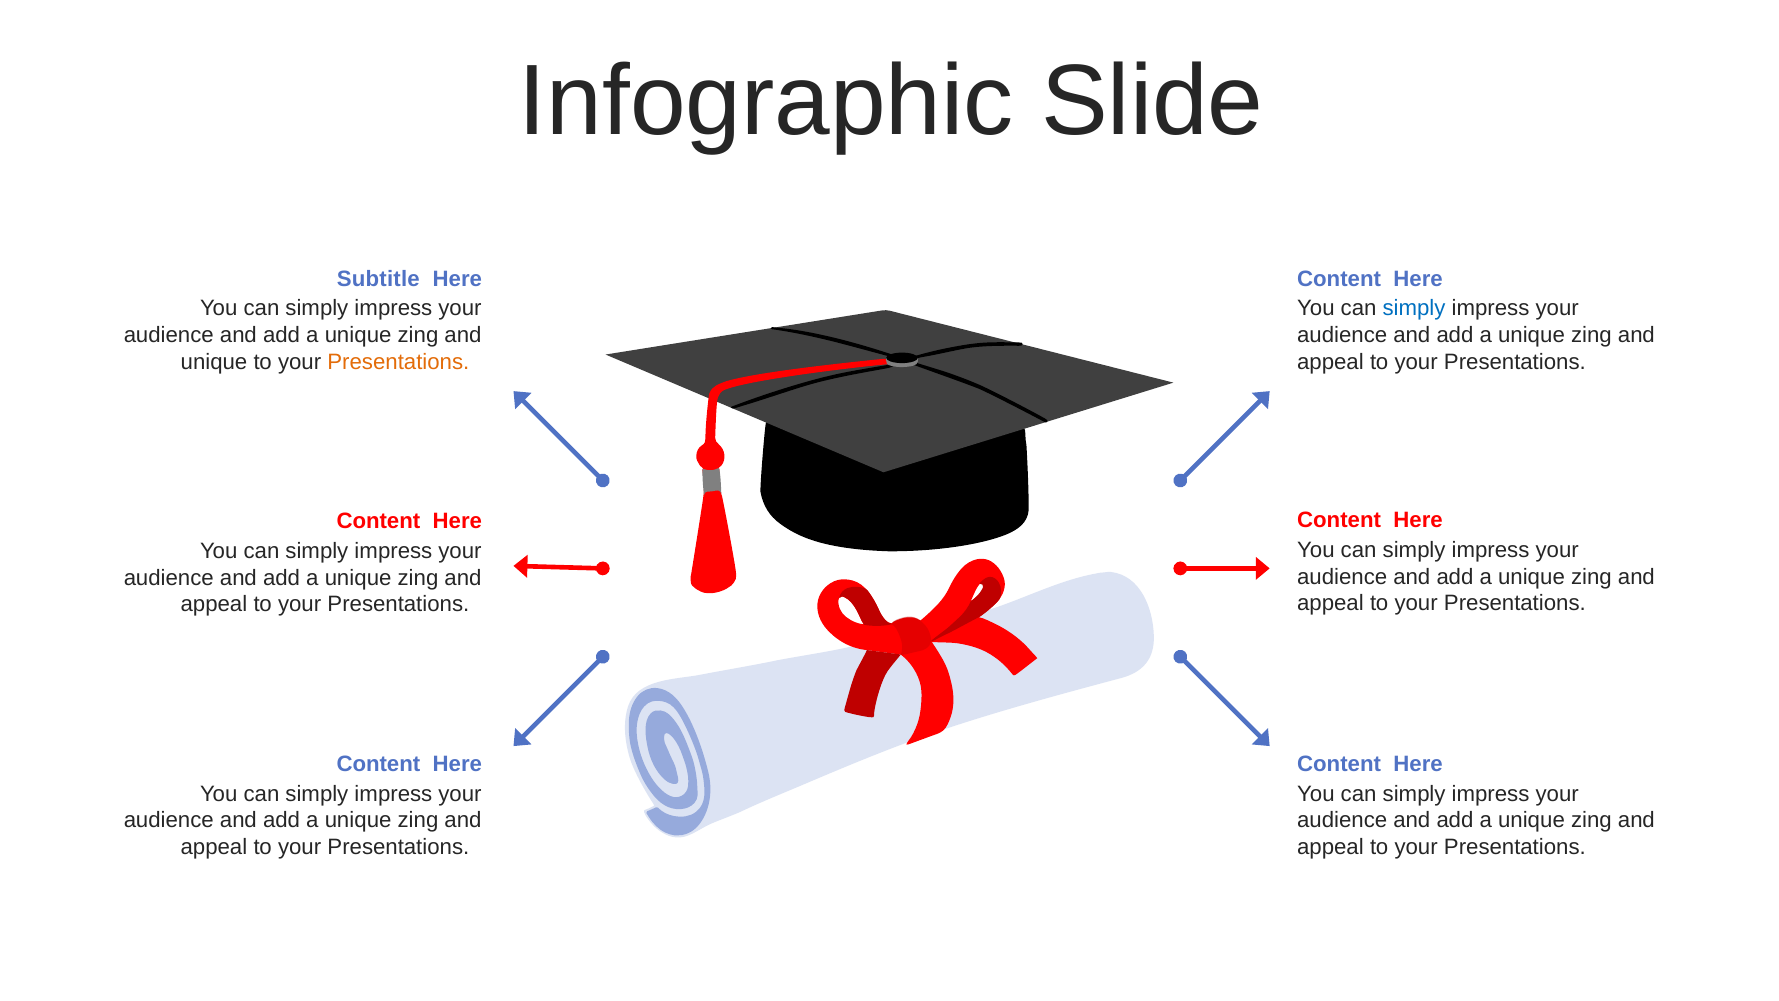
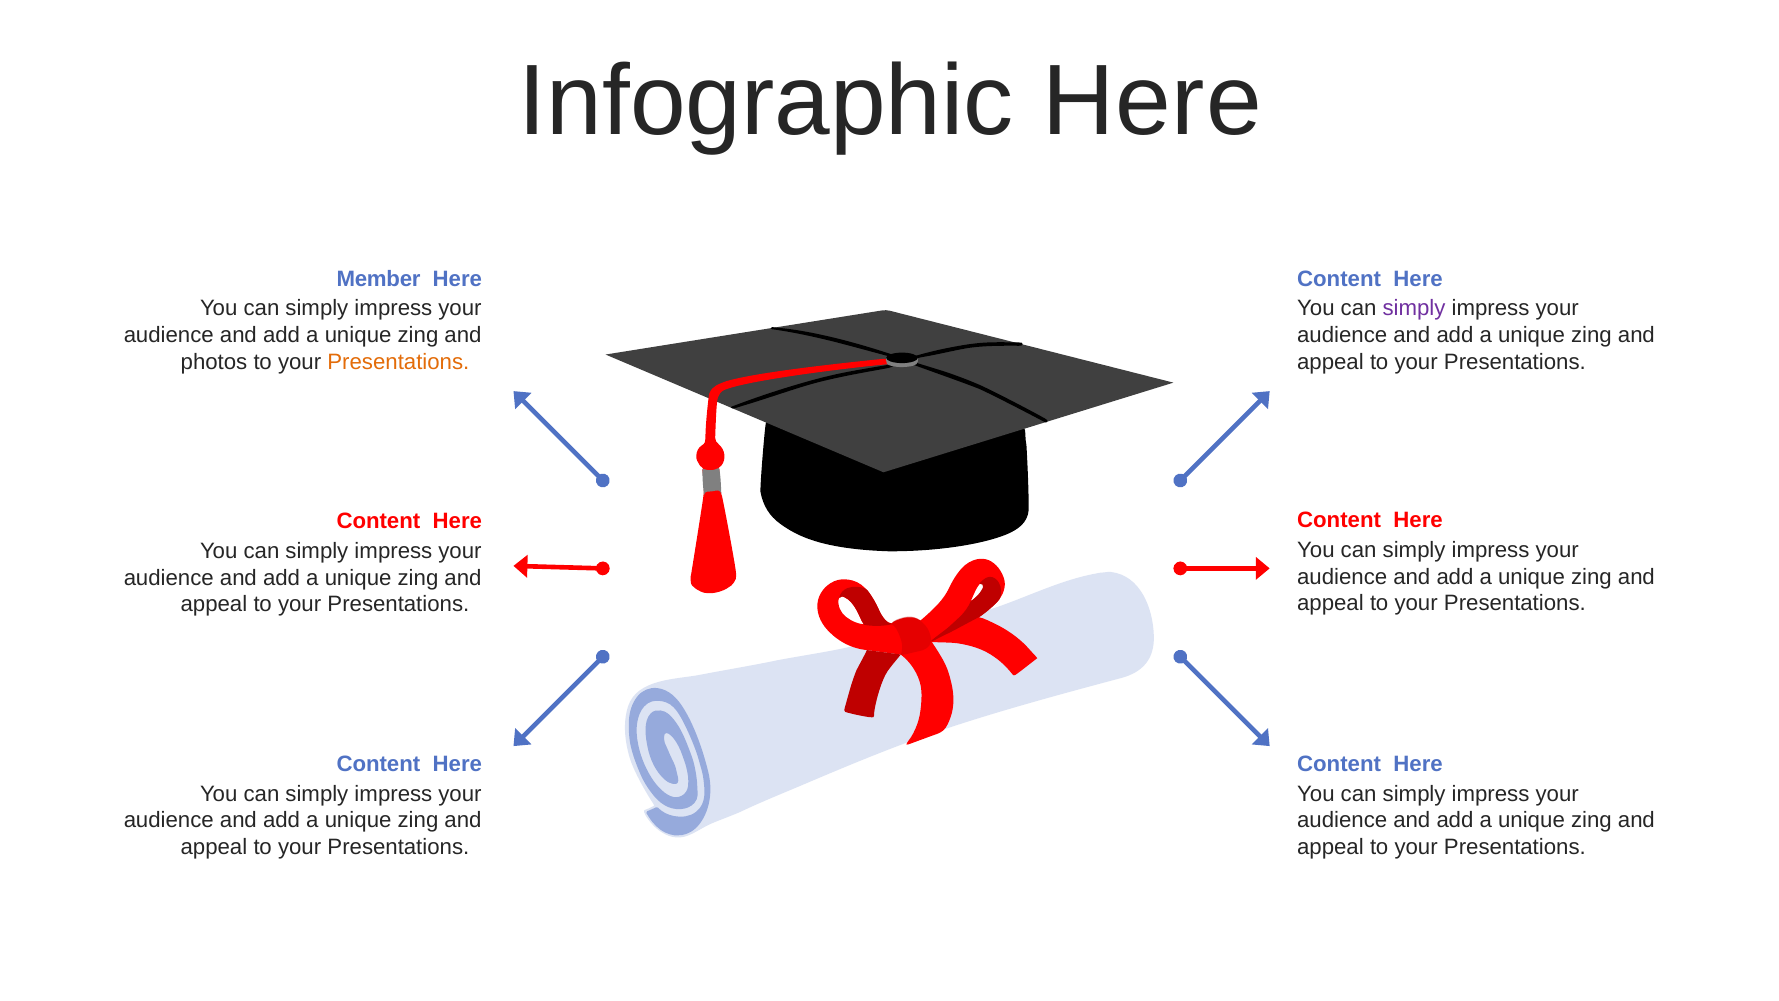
Infographic Slide: Slide -> Here (1152, 102)
Subtitle: Subtitle -> Member (379, 279)
simply colour: blue -> purple (1414, 308)
unique: unique -> photos (214, 362)
